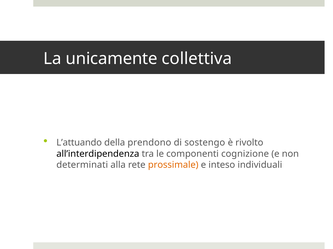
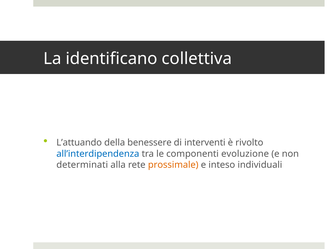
unicamente: unicamente -> identificano (112, 59)
prendono: prendono -> benessere (149, 143)
sostengo: sostengo -> interventi (205, 143)
all’interdipendenza colour: black -> blue (98, 154)
cognizione: cognizione -> evoluzione (245, 154)
